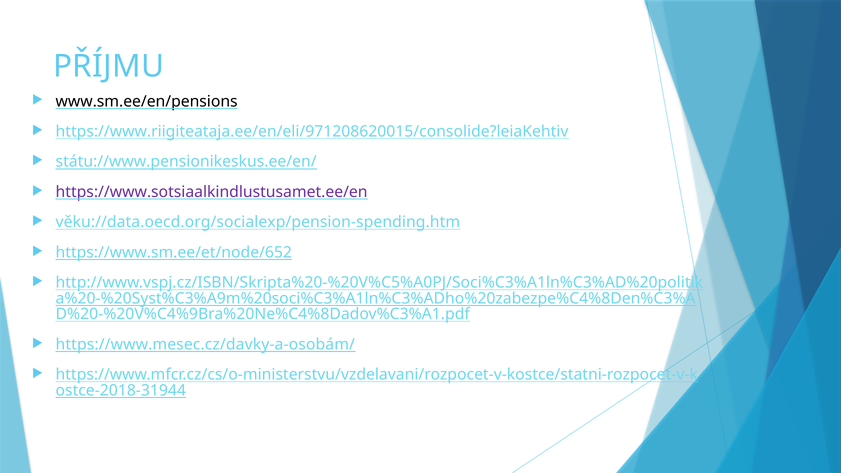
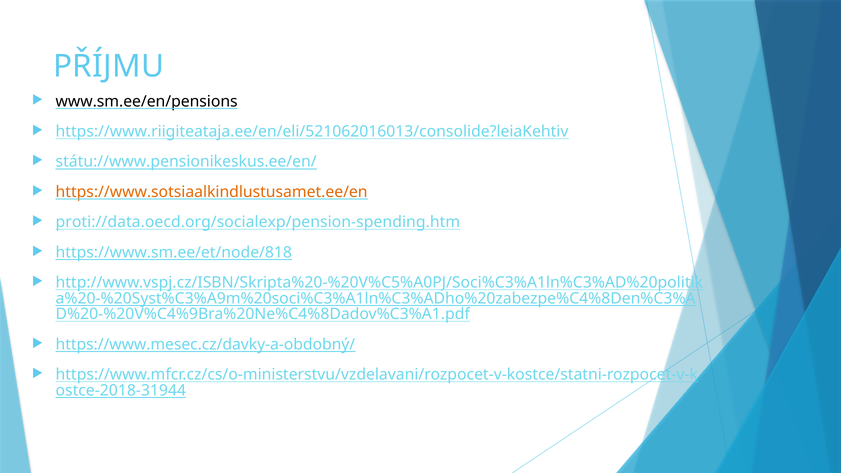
https://www.riigiteataja.ee/en/eli/971208620015/consolide?leiaKehtiv: https://www.riigiteataja.ee/en/eli/971208620015/consolide?leiaKehtiv -> https://www.riigiteataja.ee/en/eli/521062016013/consolide?leiaKehtiv (312, 132)
https://www.sotsiaalkindlustusamet.ee/en colour: purple -> orange (212, 192)
věku://data.oecd.org/socialexp/pension-spending.htm: věku://data.oecd.org/socialexp/pension-spending.htm -> proti://data.oecd.org/socialexp/pension-spending.htm (258, 222)
https://www.sm.ee/et/node/652: https://www.sm.ee/et/node/652 -> https://www.sm.ee/et/node/818 (174, 252)
https://www.mesec.cz/davky-a-osobám/: https://www.mesec.cz/davky-a-osobám/ -> https://www.mesec.cz/davky-a-obdobný/ (205, 344)
